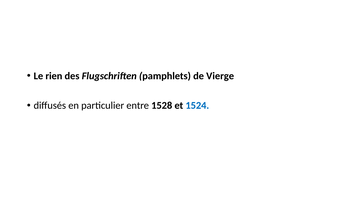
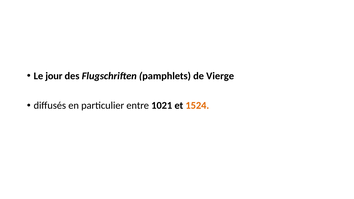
rien: rien -> jour (54, 76)
1528: 1528 -> 1021 (162, 106)
1524 colour: blue -> orange (197, 106)
